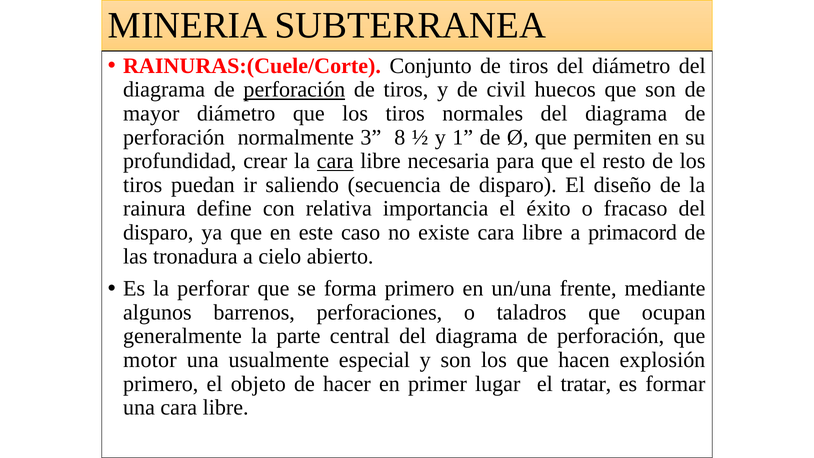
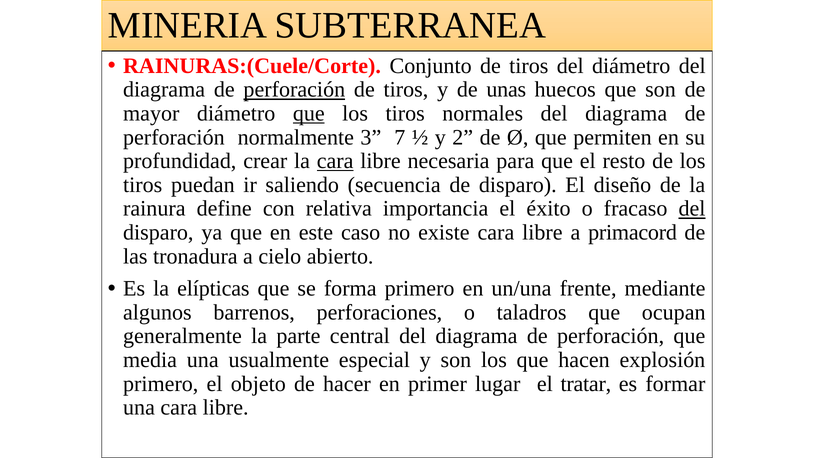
civil: civil -> unas (506, 90)
que underline: none -> present (309, 113)
8: 8 -> 7 (400, 137)
1: 1 -> 2 (463, 137)
del underline: none -> present (692, 209)
perforar: perforar -> elípticas (213, 289)
motor: motor -> media (150, 360)
